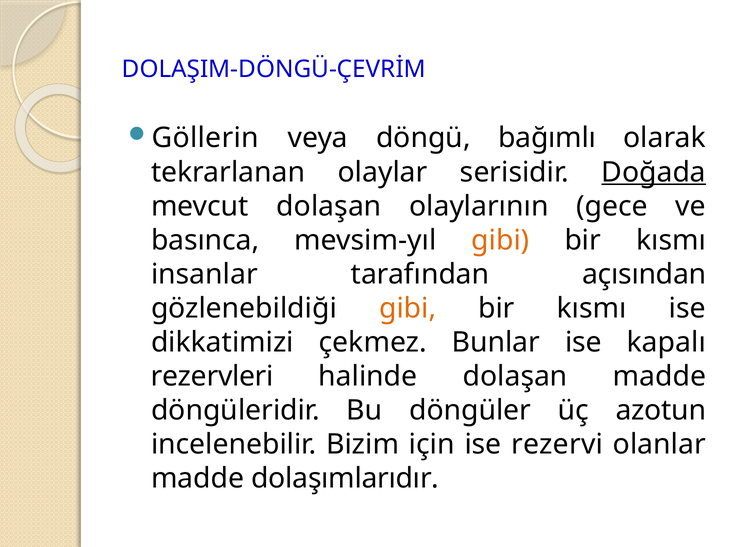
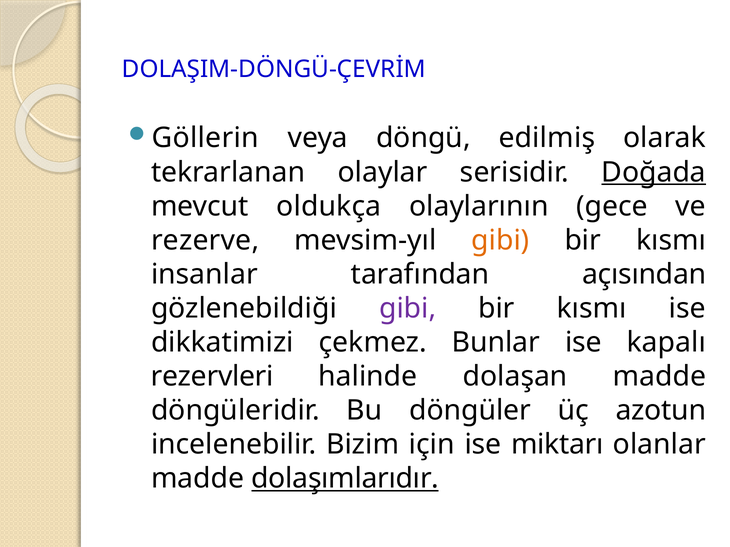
bağımlı: bağımlı -> edilmiş (547, 138)
mevcut dolaşan: dolaşan -> oldukça (329, 206)
basınca: basınca -> rezerve (205, 240)
gibi colour: orange -> purple (408, 309)
rezervi: rezervi -> miktarı (557, 445)
dolaşımlarıdır underline: none -> present (345, 479)
